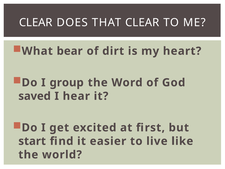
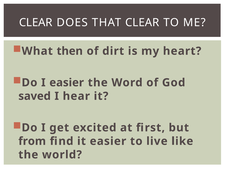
bear: bear -> then (70, 51)
I group: group -> easier (67, 82)
start: start -> from (32, 141)
